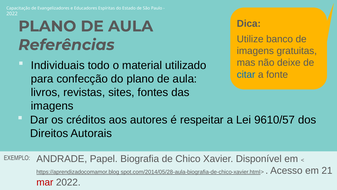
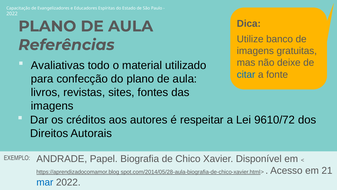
Individuais: Individuais -> Avaliativas (58, 65)
9610/57: 9610/57 -> 9610/72 (275, 120)
mar colour: red -> blue (45, 182)
